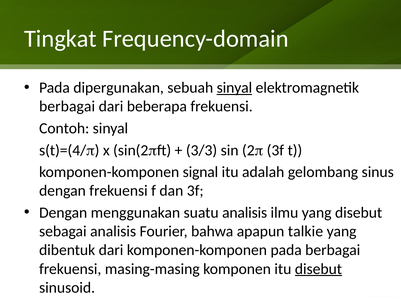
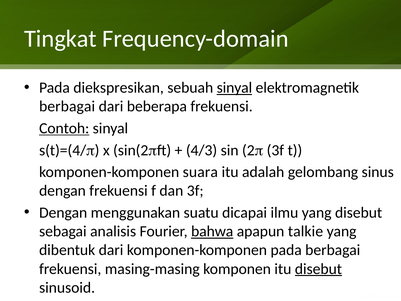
dipergunakan: dipergunakan -> diekspresikan (119, 88)
Contoh underline: none -> present (64, 128)
3/3: 3/3 -> 4/3 (202, 150)
signal: signal -> suara (200, 172)
suatu analisis: analisis -> dicapai (245, 212)
bahwa underline: none -> present (212, 231)
